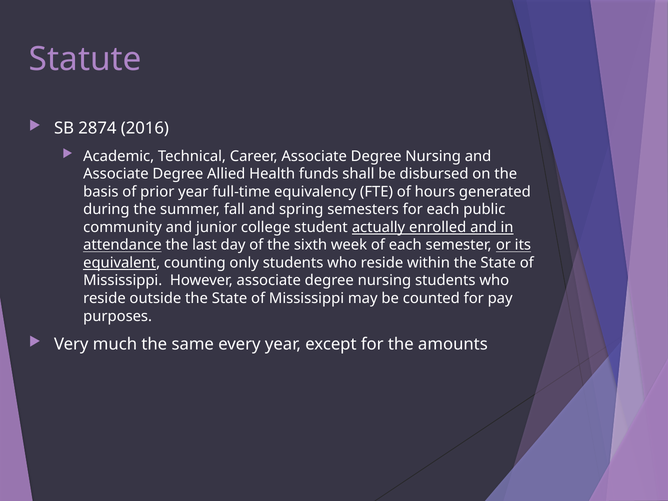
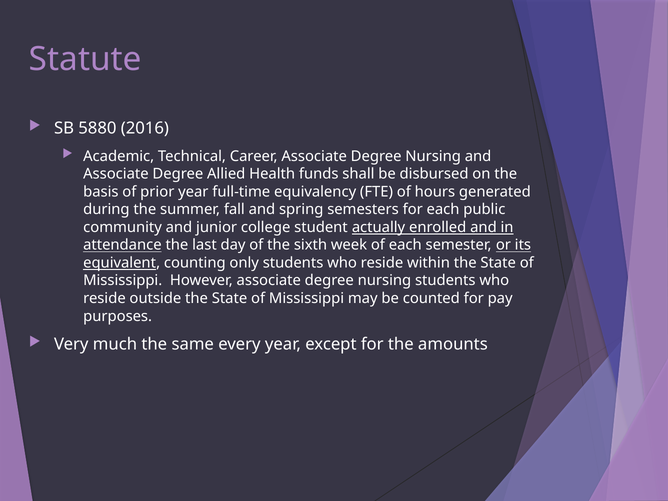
2874: 2874 -> 5880 (97, 128)
